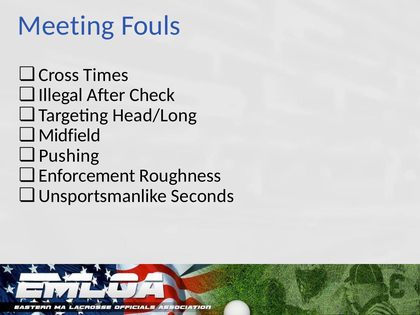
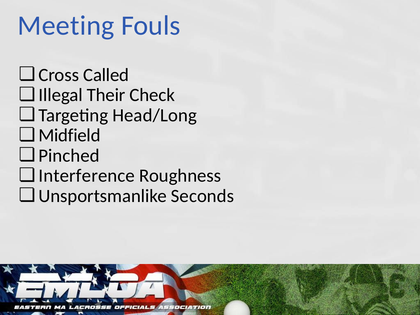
Times: Times -> Called (106, 75)
After: After -> Their (106, 95)
Pushing: Pushing -> Pinched (69, 156)
Enforcement: Enforcement -> Interference (87, 176)
